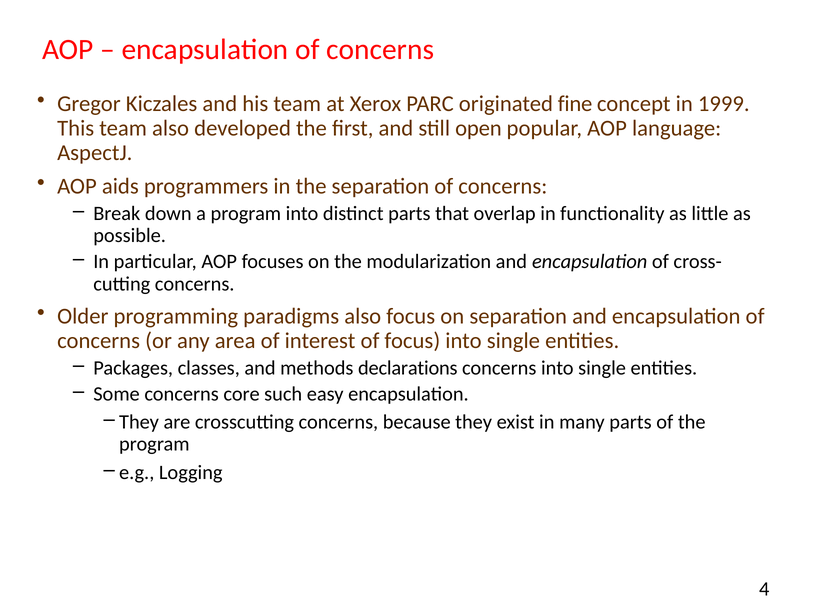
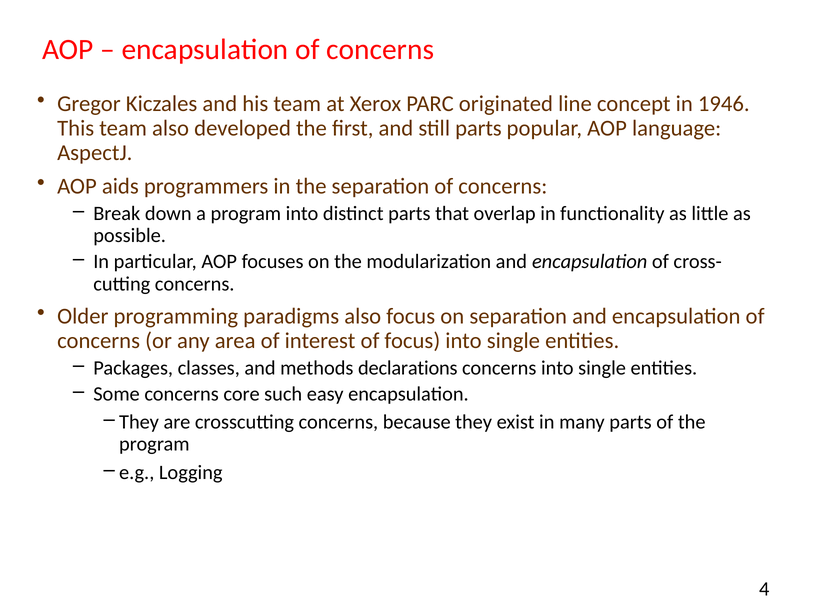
fine: fine -> line (575, 104)
1999: 1999 -> 1946 (724, 104)
still open: open -> parts (478, 128)
